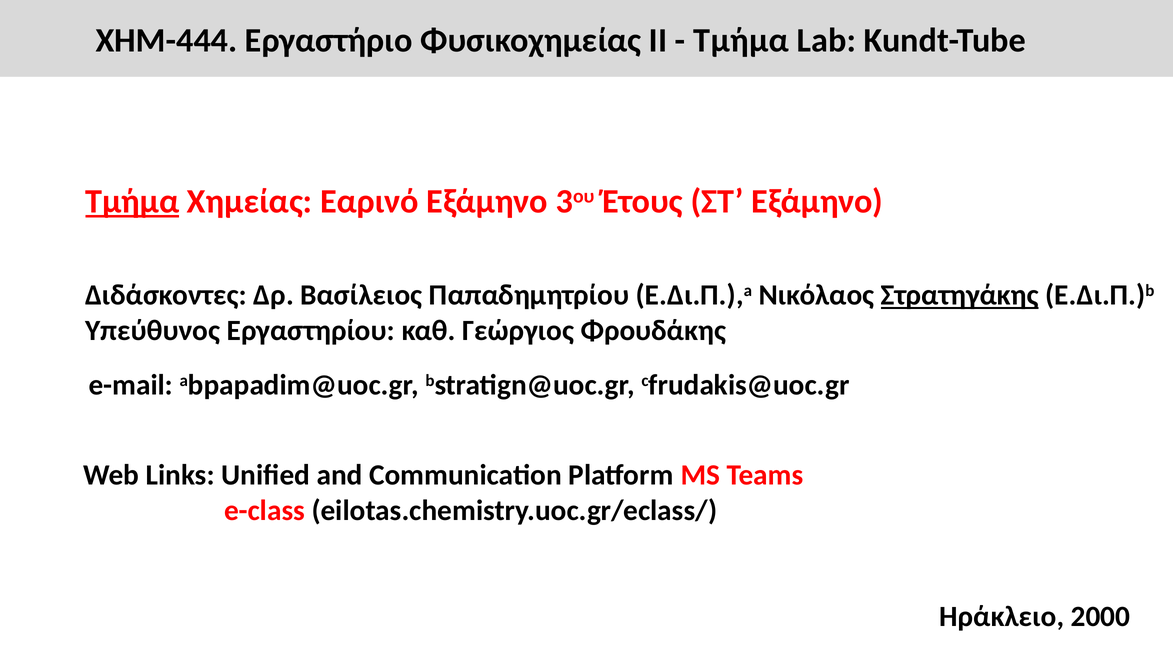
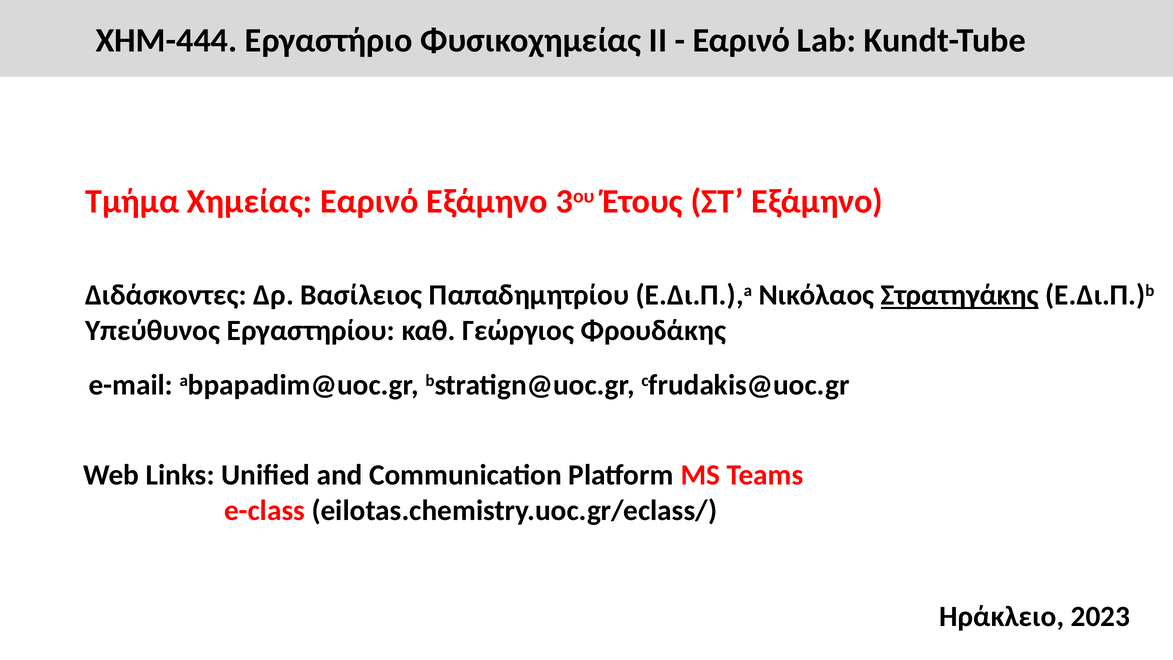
Τμήμα: Τμήμα -> Εαρινό (741, 40)
Τμήμα underline: present -> none (132, 201)
2000: 2000 -> 2023 (1100, 617)
